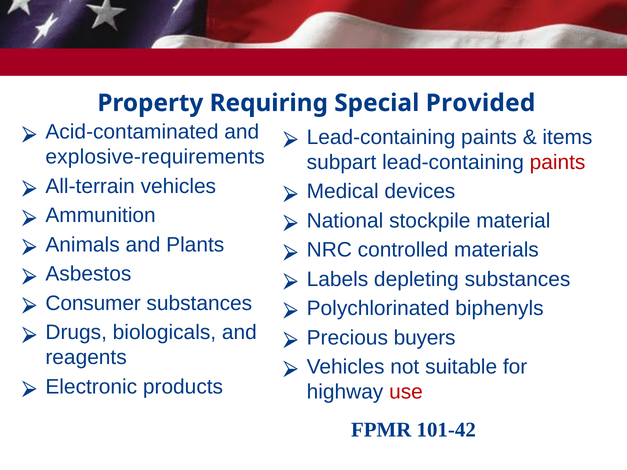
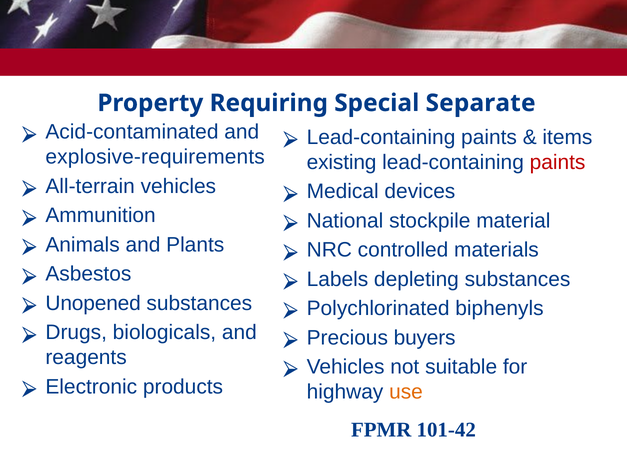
Provided: Provided -> Separate (481, 103)
subpart: subpart -> existing (342, 162)
Consumer: Consumer -> Unopened (93, 303)
use colour: red -> orange (406, 392)
